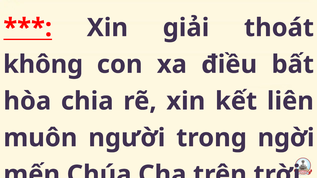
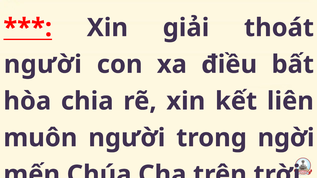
không: không -> người (43, 65)
